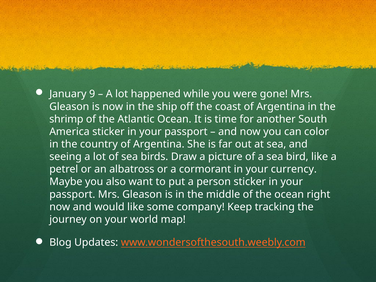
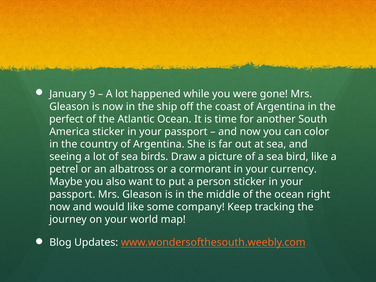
shrimp: shrimp -> perfect (66, 119)
